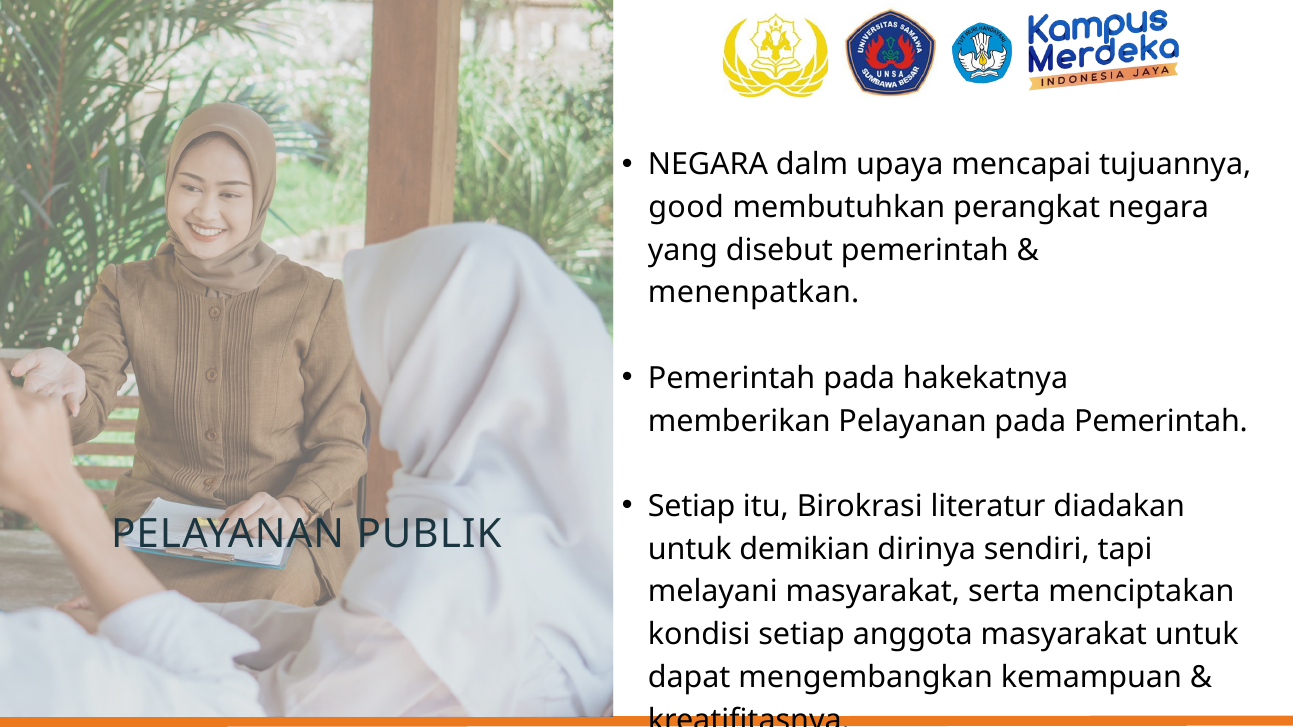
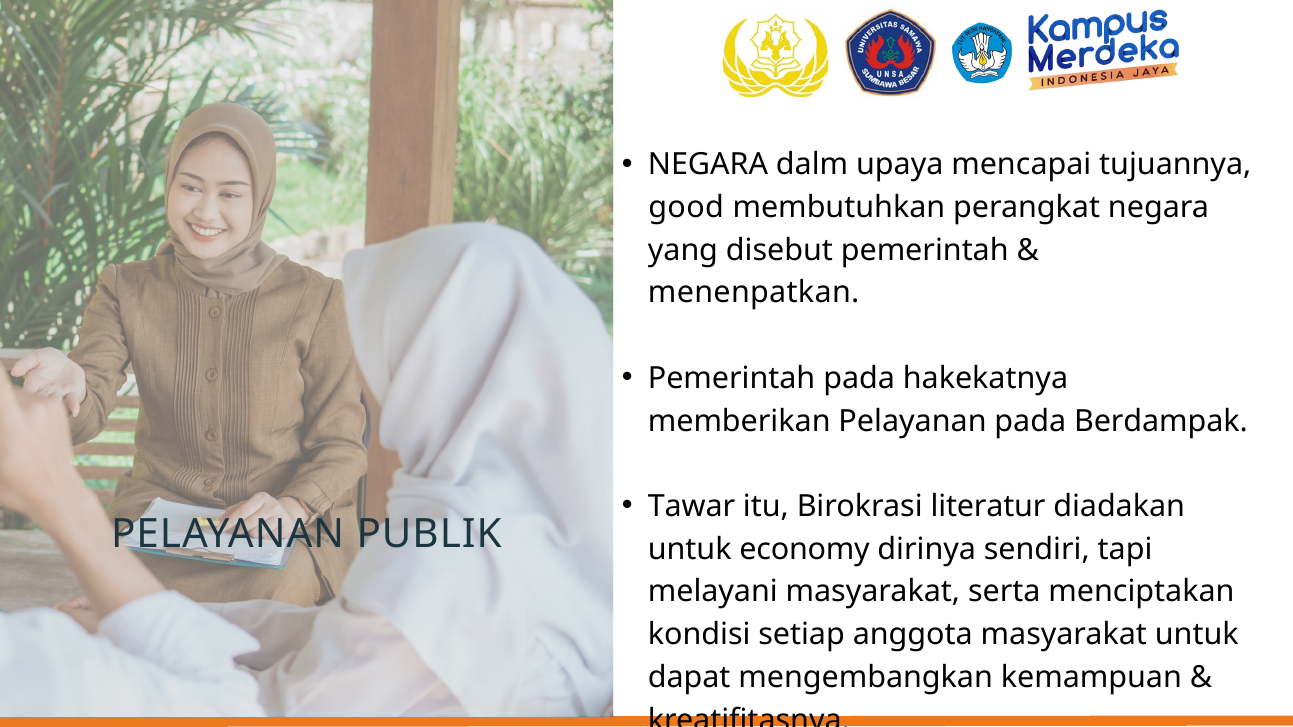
pada Pemerintah: Pemerintah -> Berdampak (1161, 421)
Setiap: Setiap -> Tawar (692, 507)
demikian: demikian -> economy (805, 549)
